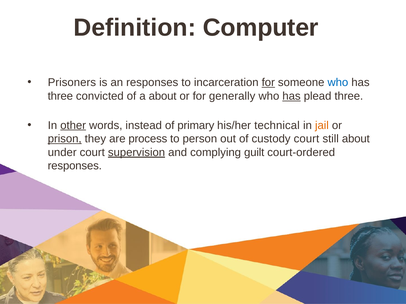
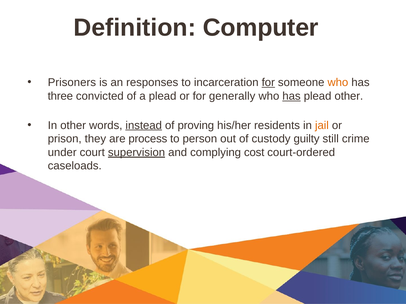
who colour: blue -> orange (338, 83)
a about: about -> plead (163, 96)
plead three: three -> other (349, 96)
other underline: present -> none (73, 125)
instead underline: none -> present (144, 125)
primary: primary -> proving (196, 125)
technical: technical -> residents (277, 125)
prison underline: present -> none (65, 139)
custody court: court -> guilty (307, 139)
still about: about -> crime (356, 139)
guilt: guilt -> cost (254, 153)
responses: responses -> caseloads (75, 166)
